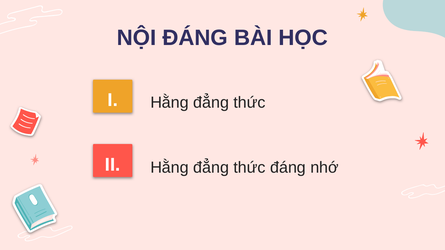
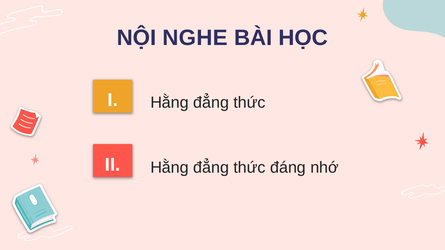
NỘI ĐÁNG: ĐÁNG -> NGHE (195, 38)
